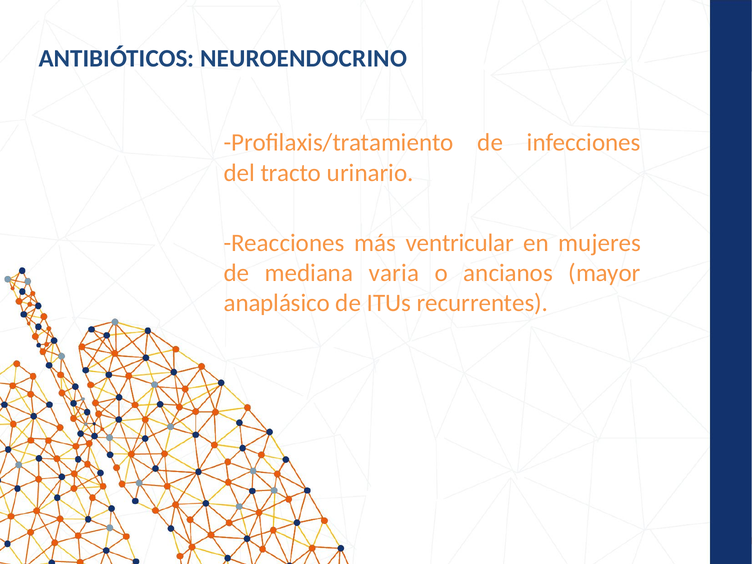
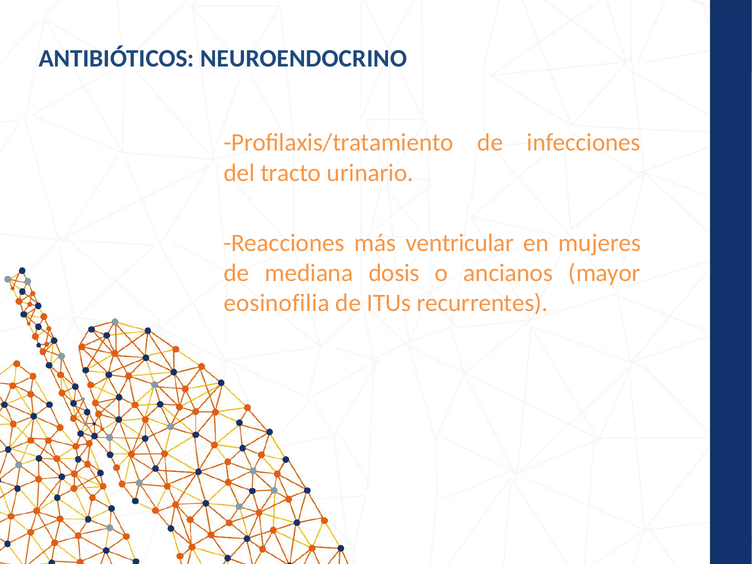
varia: varia -> dosis (394, 273)
anaplásico: anaplásico -> eosinofilia (277, 303)
